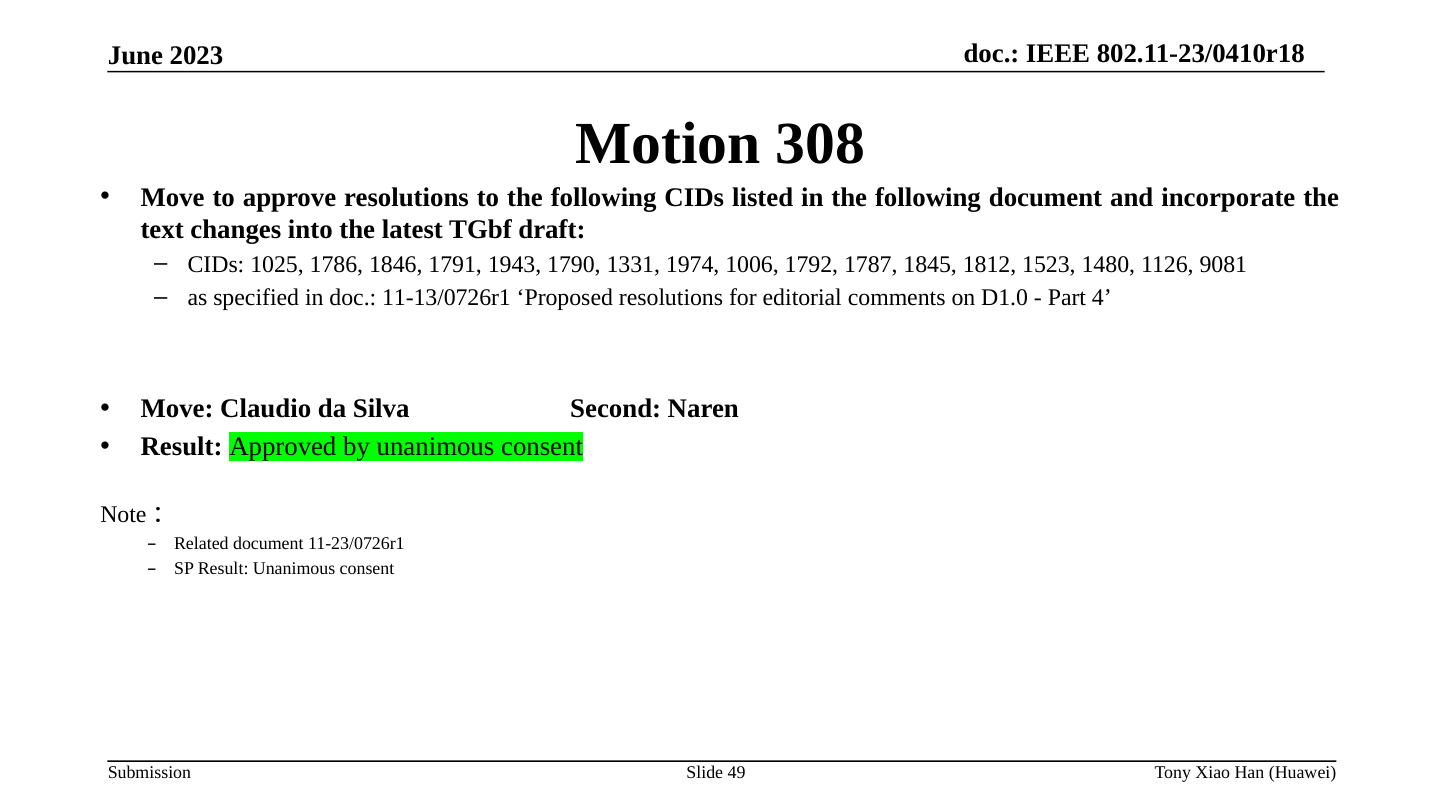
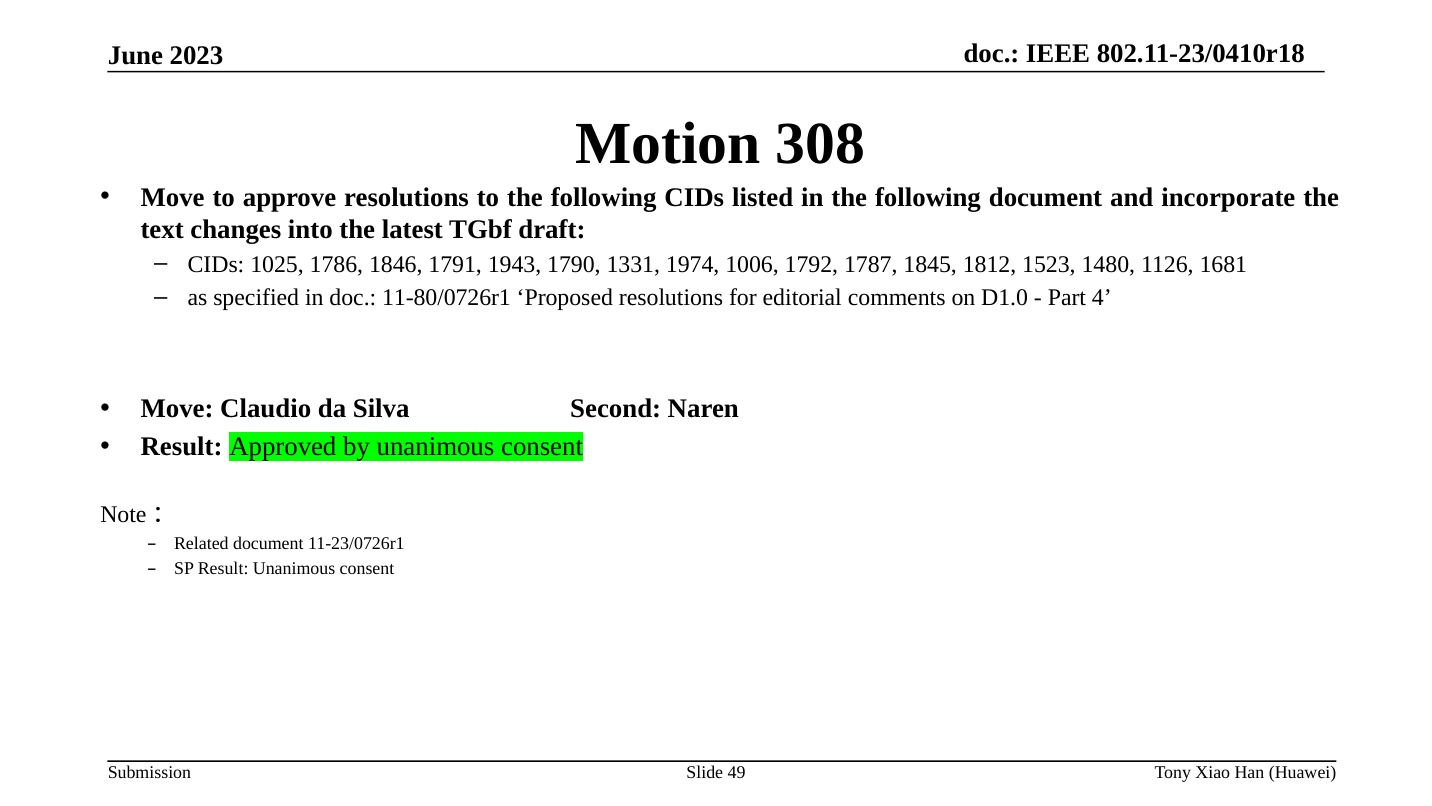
9081: 9081 -> 1681 (1223, 264)
11-13/0726r1: 11-13/0726r1 -> 11-80/0726r1 (447, 298)
